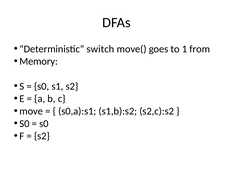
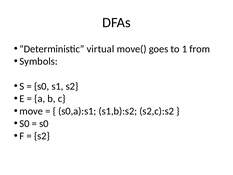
switch: switch -> virtual (100, 49)
Memory: Memory -> Symbols (39, 61)
